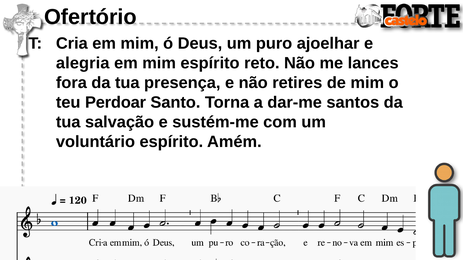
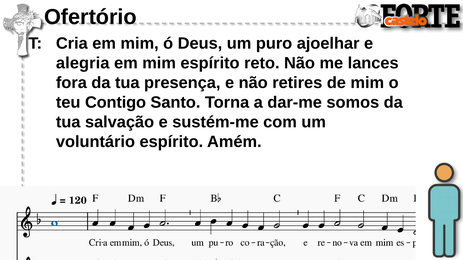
Perdoar: Perdoar -> Contigo (116, 103)
santos: santos -> somos (353, 103)
